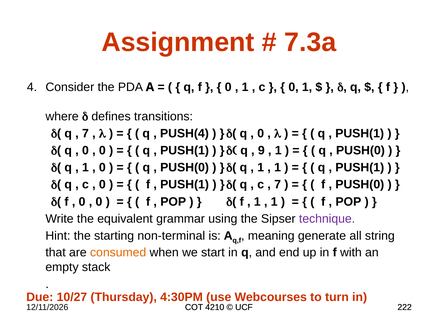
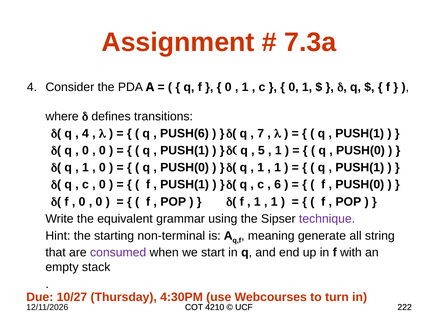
7: 7 -> 4 (85, 133)
PUSH(4: PUSH(4 -> PUSH(6 (184, 133)
0: 0 -> 7 (261, 133)
9: 9 -> 5 (261, 150)
7: 7 -> 6 (278, 184)
consumed colour: orange -> purple (118, 252)
